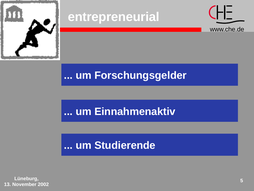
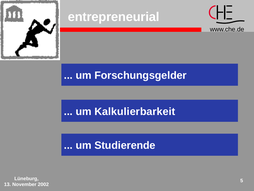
Einnahmenaktiv: Einnahmenaktiv -> Kalkulierbarkeit (135, 111)
